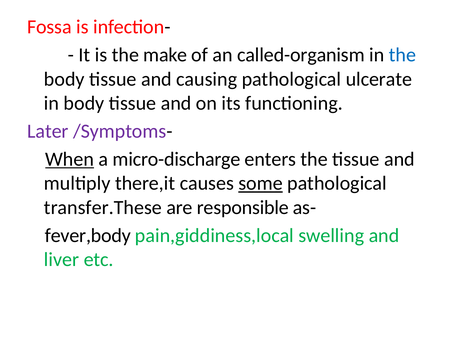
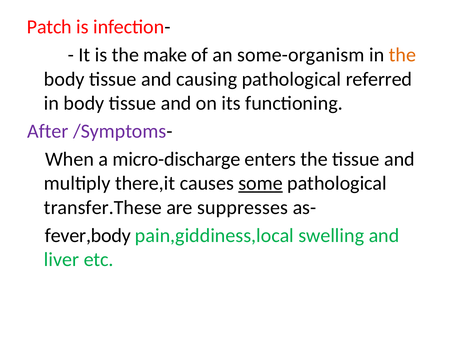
Fossa: Fossa -> Patch (49, 27)
called-organism: called-organism -> some-organism (301, 55)
the colour: blue -> orange (402, 55)
ulcerate: ulcerate -> referred (379, 79)
Later: Later -> After (48, 131)
When underline: present -> none (70, 159)
responsible: responsible -> suppresses (243, 208)
